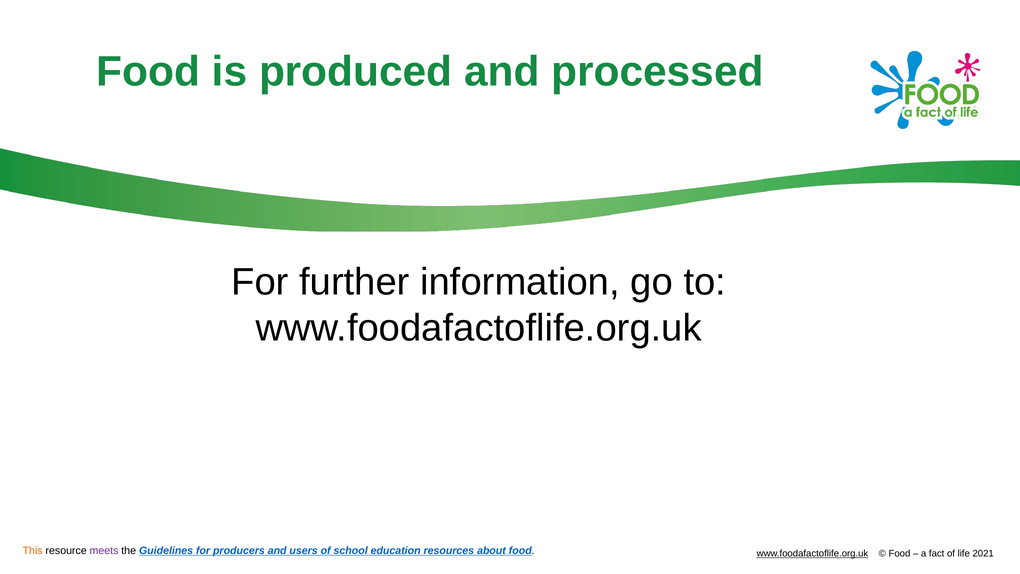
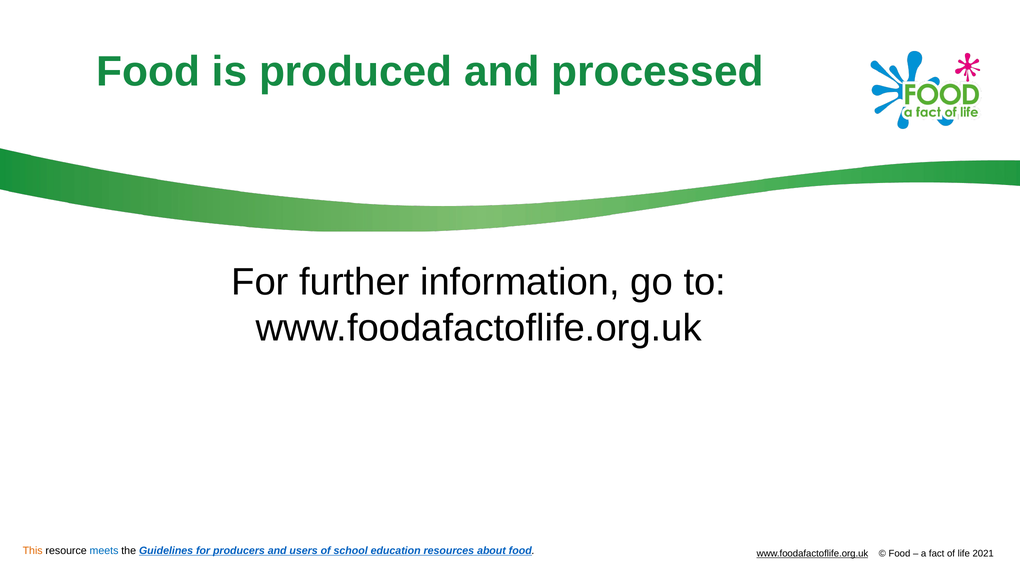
meets colour: purple -> blue (104, 551)
